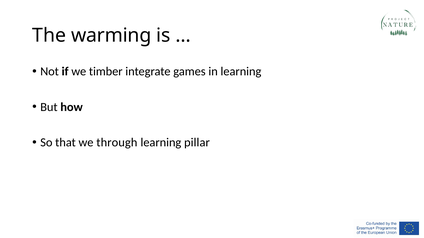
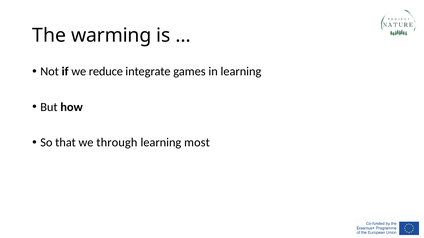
timber: timber -> reduce (106, 72)
pillar: pillar -> most (197, 143)
